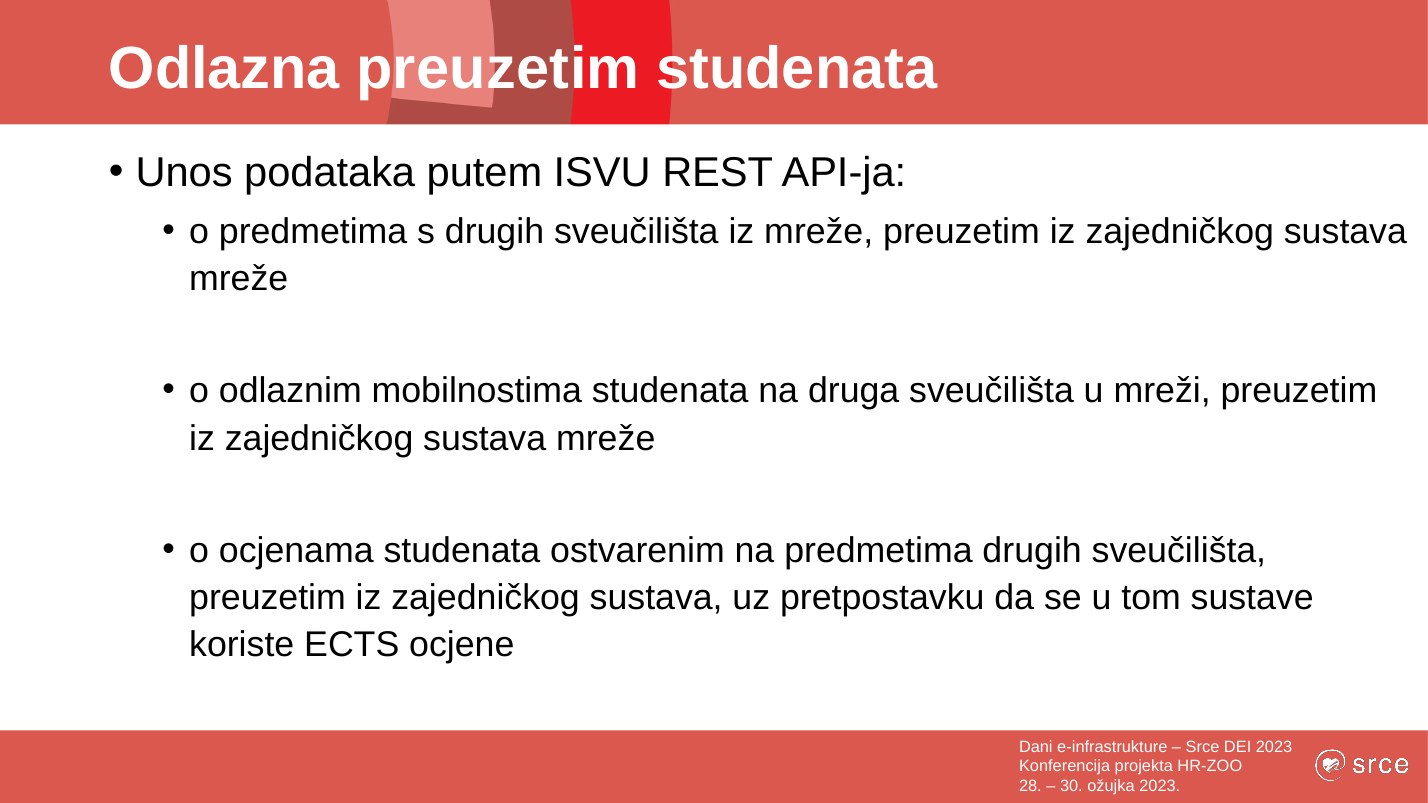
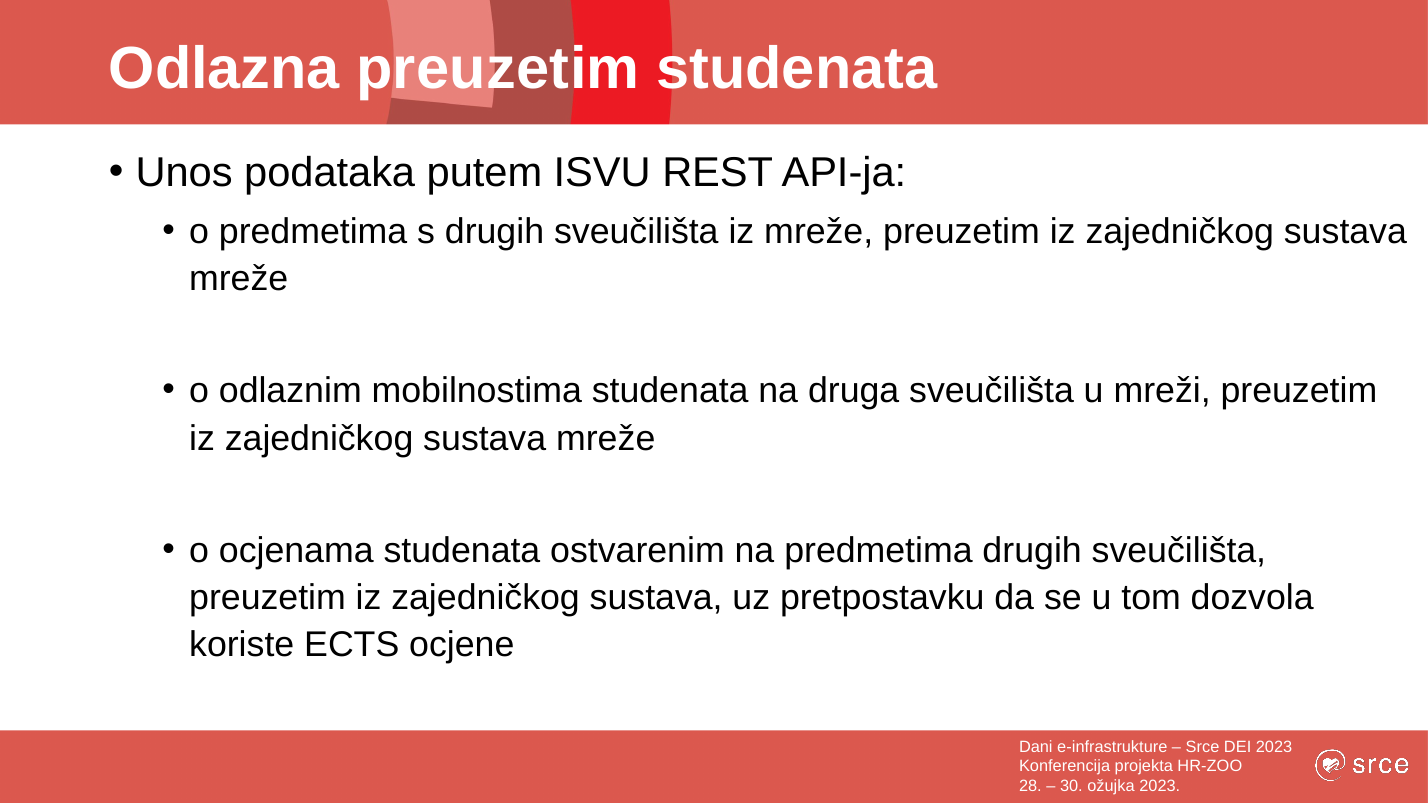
sustave: sustave -> dozvola (1252, 598)
